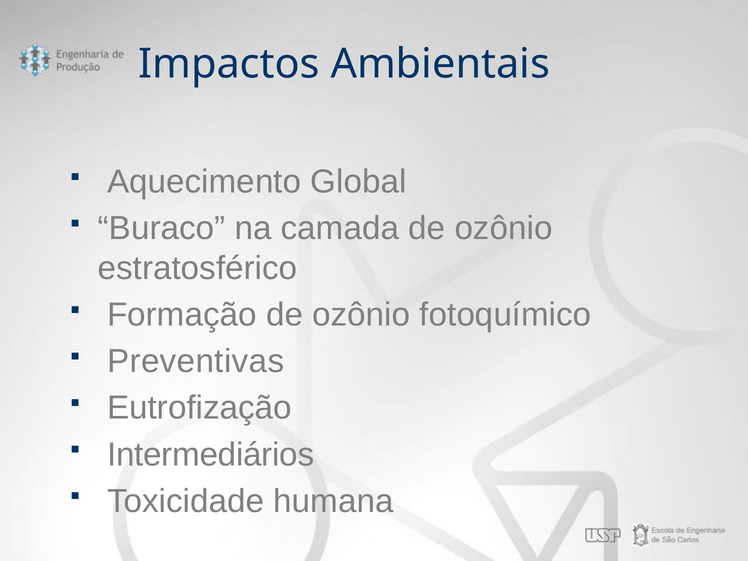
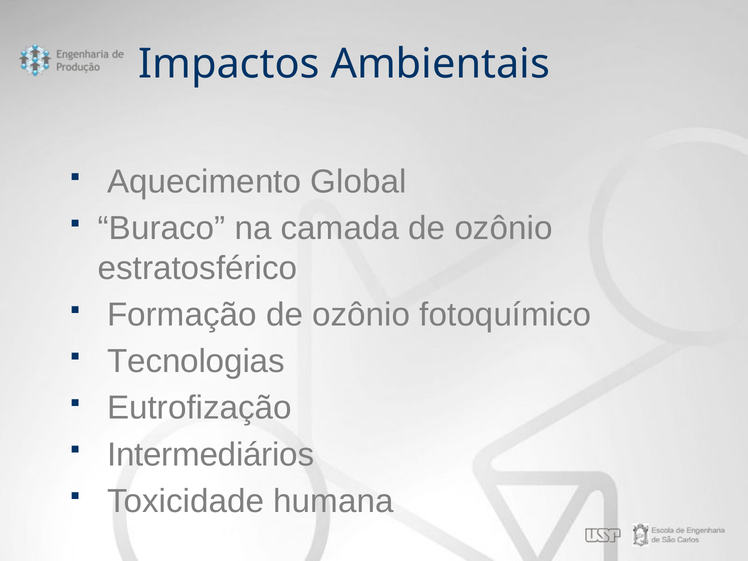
Preventivas: Preventivas -> Tecnologias (196, 361)
